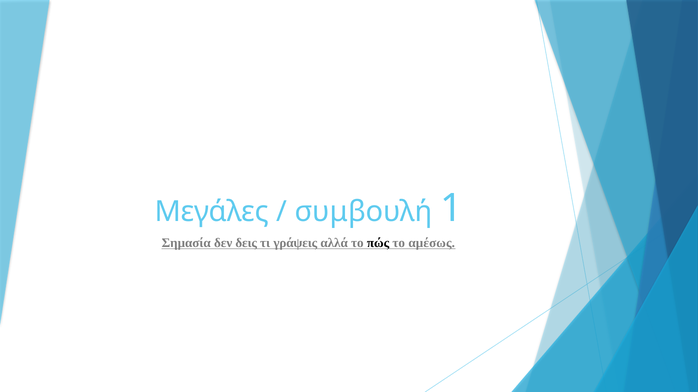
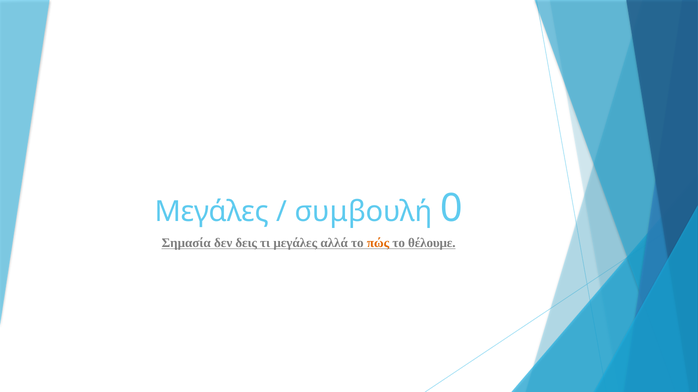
1: 1 -> 0 (451, 208)
τι γράψεις: γράψεις -> μεγάλες (295, 243)
πώς colour: black -> orange (378, 243)
αμέσως: αμέσως -> θέλουμε (432, 243)
